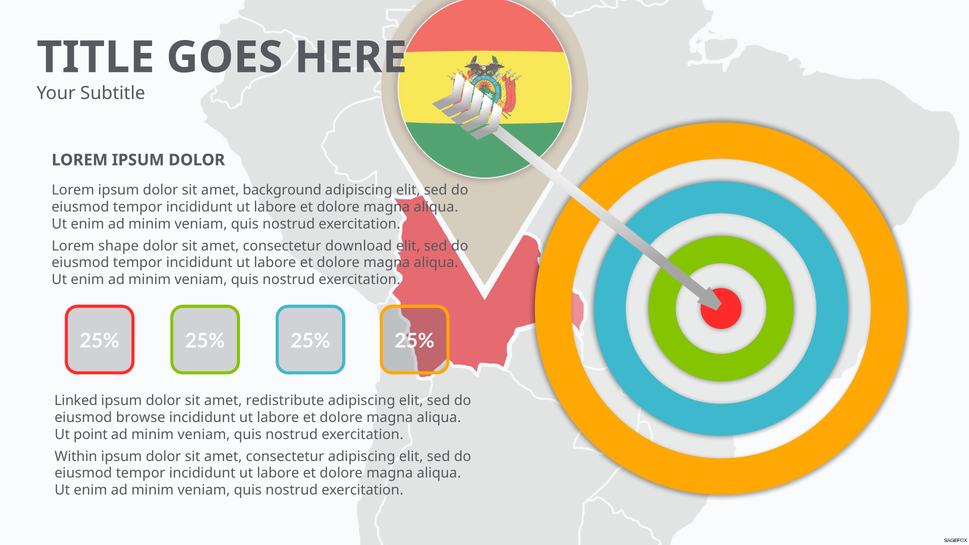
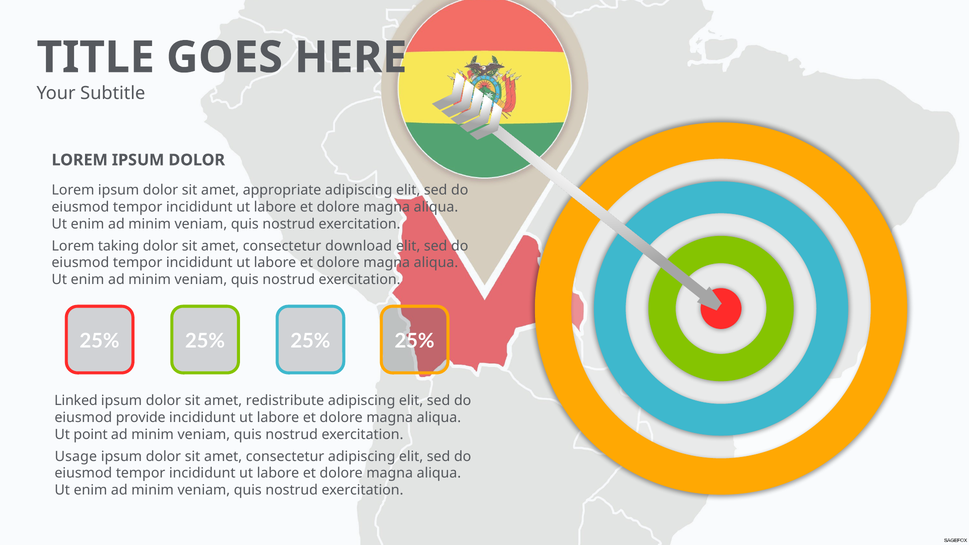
background: background -> appropriate (282, 190)
shape: shape -> taking (119, 246)
browse: browse -> provide (141, 418)
Within: Within -> Usage (76, 456)
